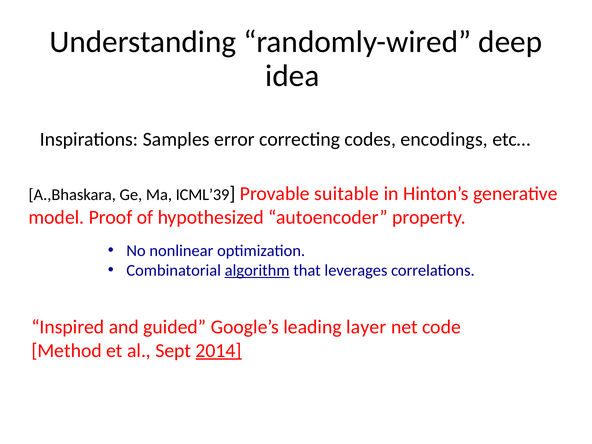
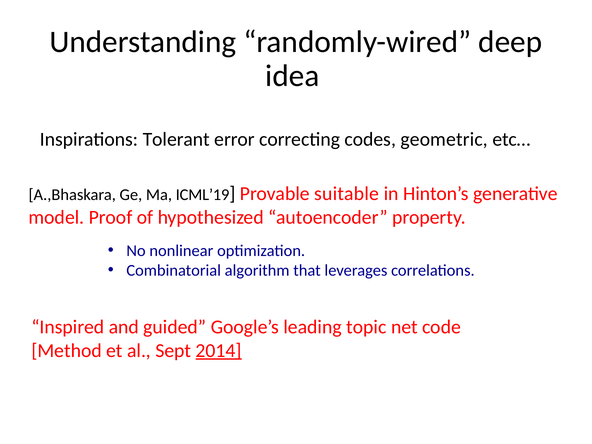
Samples: Samples -> Tolerant (176, 139)
encodings: encodings -> geometric (444, 139)
ICML’39: ICML’39 -> ICML’19 (203, 195)
algorithm underline: present -> none (257, 270)
layer: layer -> topic (366, 327)
